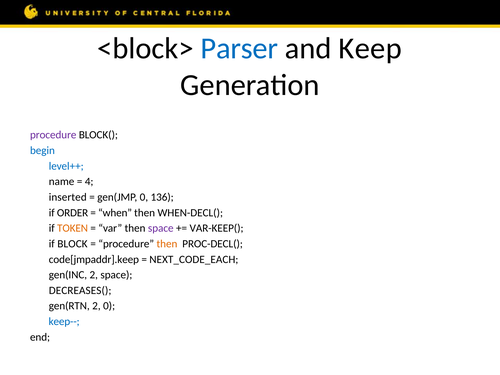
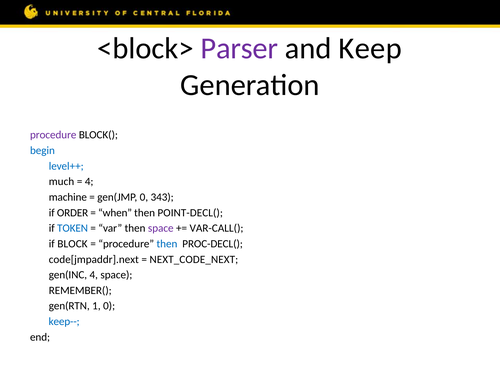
Parser colour: blue -> purple (239, 48)
name: name -> much (61, 182)
inserted: inserted -> machine (68, 197)
136: 136 -> 343 (162, 197)
WHEN-DECL(: WHEN-DECL( -> POINT-DECL( (190, 213)
TOKEN colour: orange -> blue (73, 228)
VAR-KEEP(: VAR-KEEP( -> VAR-CALL( (217, 228)
then colour: orange -> blue (167, 244)
code[jmpaddr].keep: code[jmpaddr].keep -> code[jmpaddr].next (94, 259)
NEXT_CODE_EACH: NEXT_CODE_EACH -> NEXT_CODE_NEXT (194, 259)
gen(INC 2: 2 -> 4 (94, 275)
DECREASES(: DECREASES( -> REMEMBER( (80, 290)
gen(RTN 2: 2 -> 1 (96, 306)
